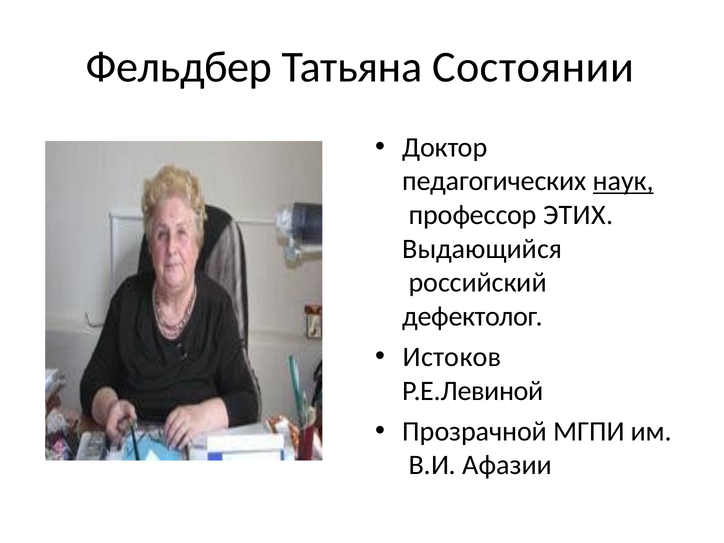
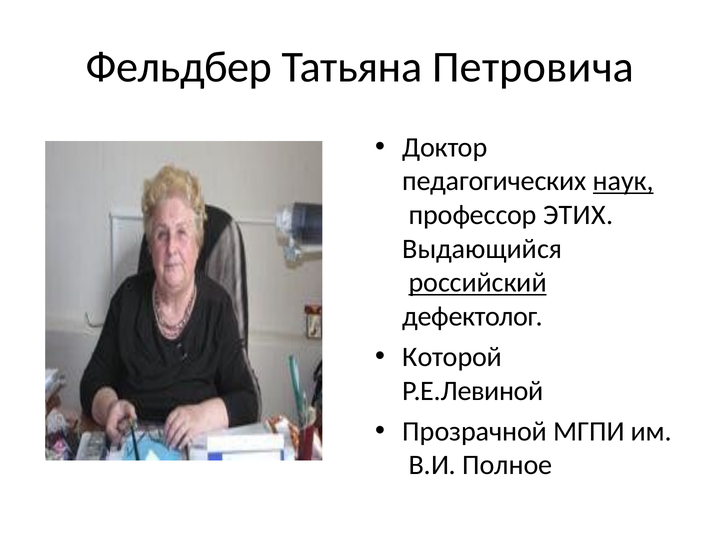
Состоянии: Состоянии -> Петровича (533, 67)
российский underline: none -> present (478, 283)
Истоков: Истоков -> Которой (452, 357)
Афазии: Афазии -> Полное (507, 465)
